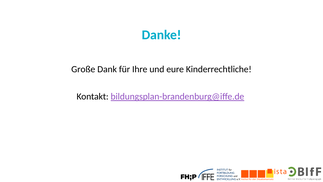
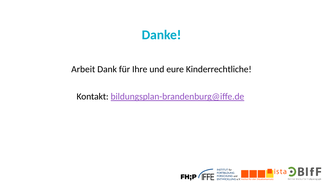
Große: Große -> Arbeit (83, 69)
